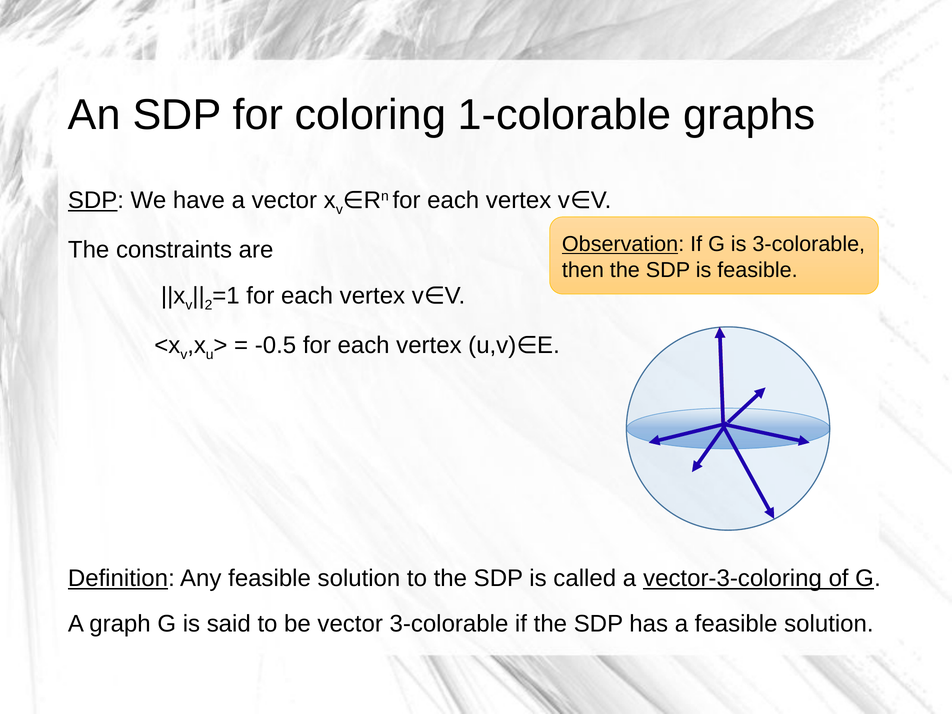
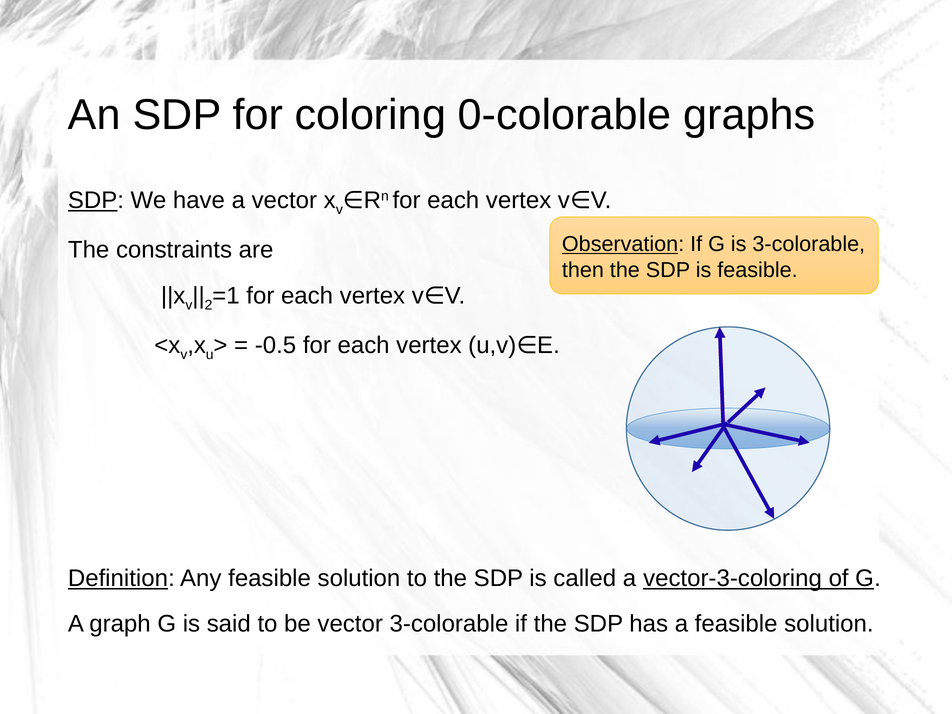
1-colorable: 1-colorable -> 0-colorable (565, 115)
